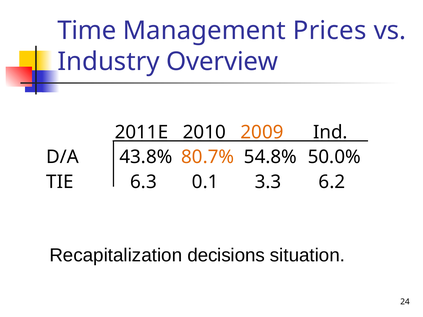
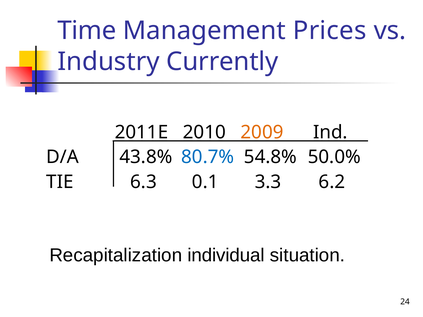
Overview: Overview -> Currently (222, 62)
80.7% colour: orange -> blue (208, 157)
decisions: decisions -> individual (226, 256)
